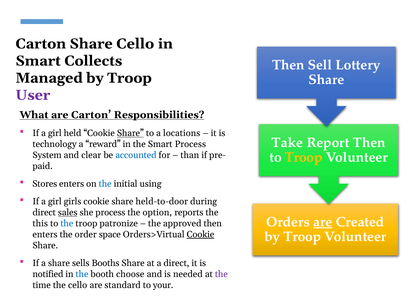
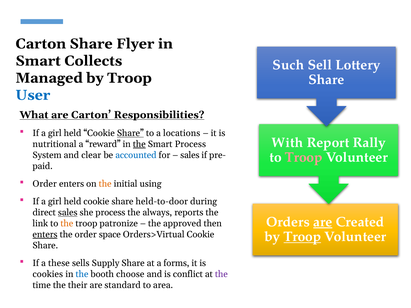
Share Cello: Cello -> Flyer (135, 44)
Then: Then -> Such (288, 65)
User colour: purple -> blue (33, 95)
Take: Take -> With (287, 143)
Then: Then -> Rally (369, 143)
technology: technology -> nutritional (54, 144)
the underline: none -> present (139, 144)
than: than -> sales (190, 155)
Troop colour: yellow -> pink (304, 157)
Stores: Stores -> Order (45, 184)
the colour: blue -> orange (105, 184)
girls: girls -> held (73, 202)
option: option -> always (157, 213)
this: this -> link (40, 224)
the colour: blue -> orange (67, 224)
enters underline: none -> present (45, 235)
Cookie underline: present -> none (201, 235)
Troop underline: none -> present (302, 237)
a share: share -> these (59, 263)
Booths: Booths -> Supply (106, 263)
a direct: direct -> forms (176, 263)
notified: notified -> cookies (48, 274)
needed: needed -> conflict (188, 274)
the cello: cello -> their (78, 285)
your: your -> area (163, 285)
